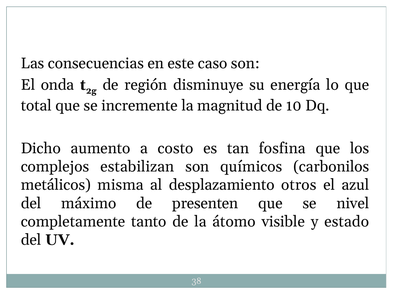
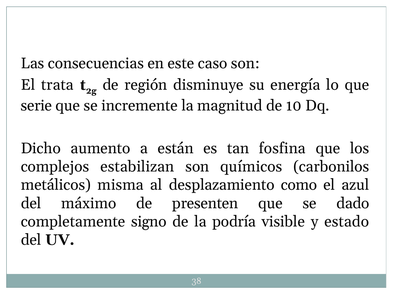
onda: onda -> trata (57, 85)
total: total -> serie (36, 106)
costo: costo -> están (176, 149)
otros: otros -> como (299, 185)
nivel: nivel -> dado (353, 204)
tanto: tanto -> signo (149, 222)
átomo: átomo -> podría (234, 222)
